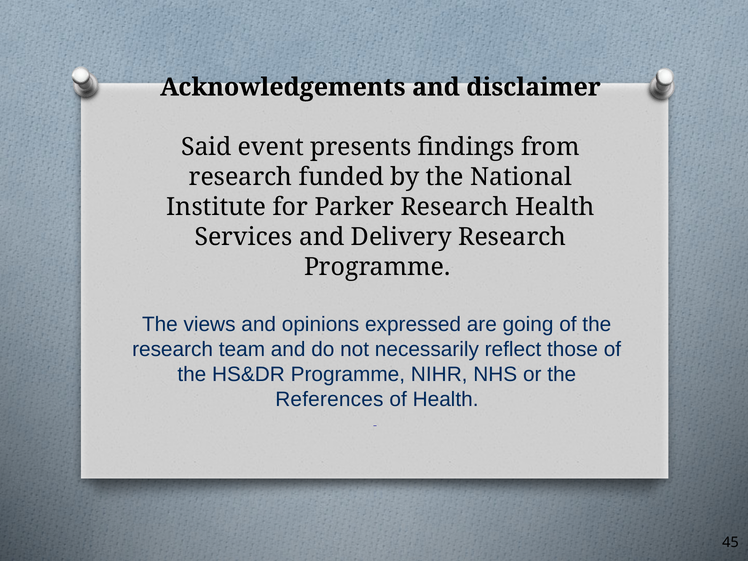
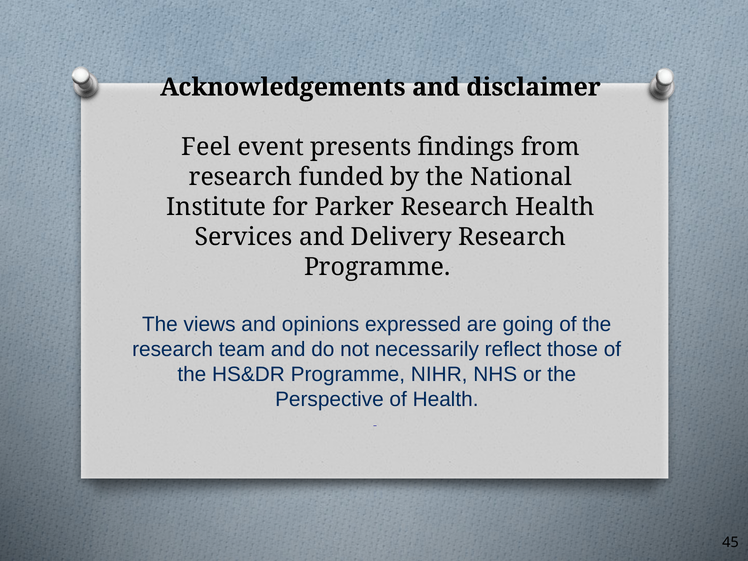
Said: Said -> Feel (206, 147)
References: References -> Perspective (329, 399)
